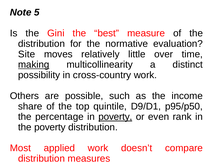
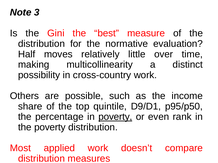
5: 5 -> 3 (37, 12)
Site: Site -> Half (27, 54)
making underline: present -> none (34, 65)
